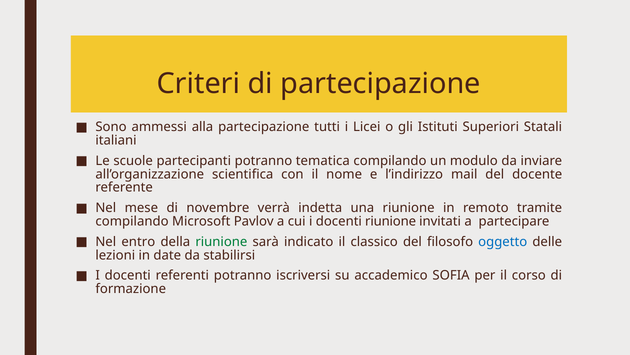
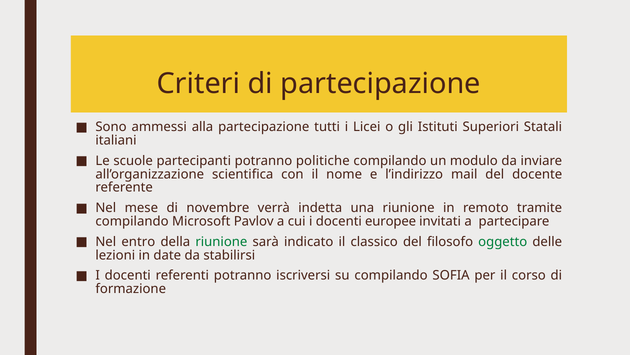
tematica: tematica -> politiche (323, 161)
docenti riunione: riunione -> europee (391, 221)
oggetto colour: blue -> green (503, 241)
su accademico: accademico -> compilando (391, 275)
